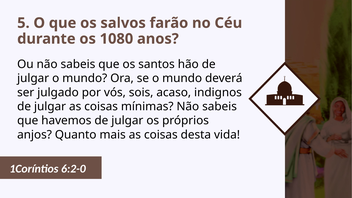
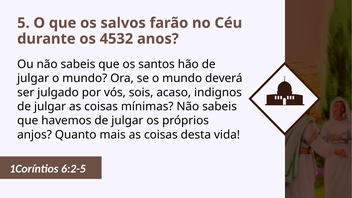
1080: 1080 -> 4532 (116, 39)
6:2-0: 6:2-0 -> 6:2-5 (73, 169)
